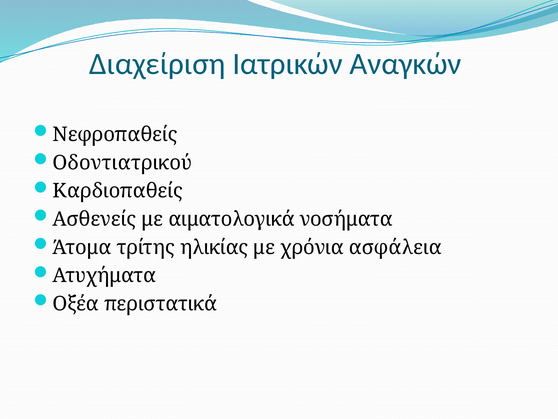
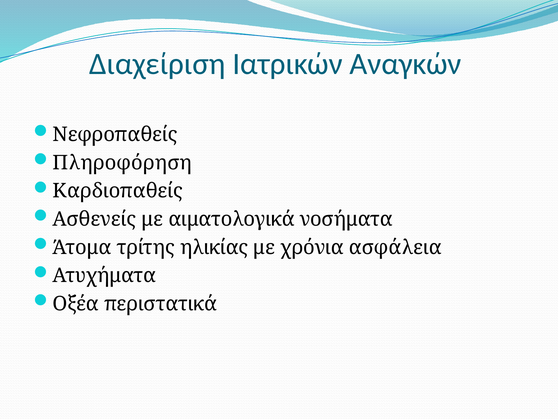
Οδοντιατρικού: Οδοντιατρικού -> Πληροφόρηση (122, 163)
